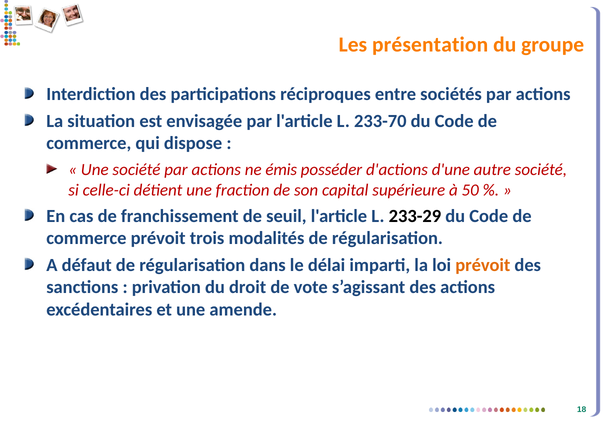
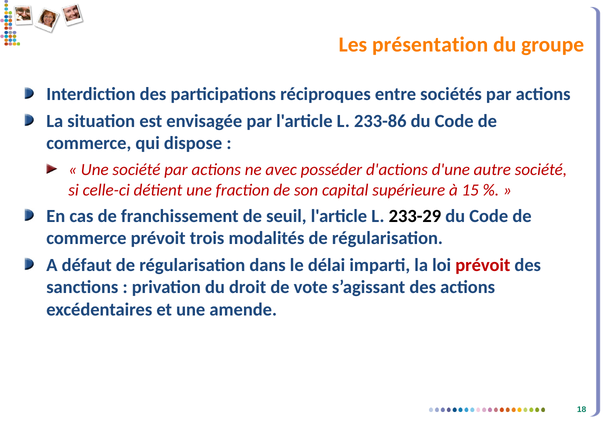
233-70: 233-70 -> 233-86 (380, 121)
émis: émis -> avec (281, 170)
50: 50 -> 15 (470, 191)
prévoit colour: orange -> red (483, 266)
